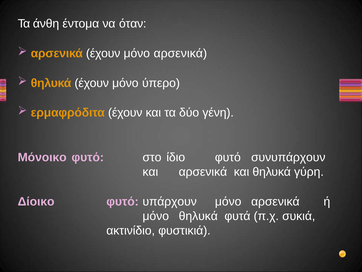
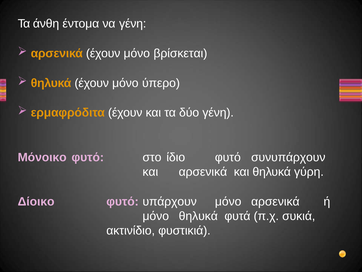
να όταν: όταν -> γένη (133, 24)
έχουν μόνο αρσενικά: αρσενικά -> βρίσκεται (180, 53)
